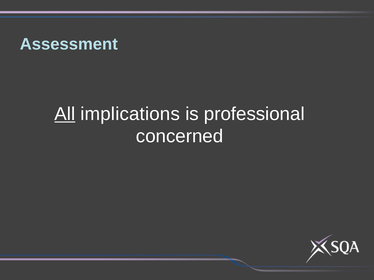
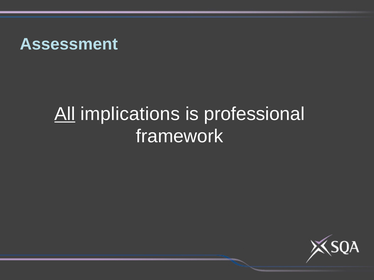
concerned: concerned -> framework (180, 137)
